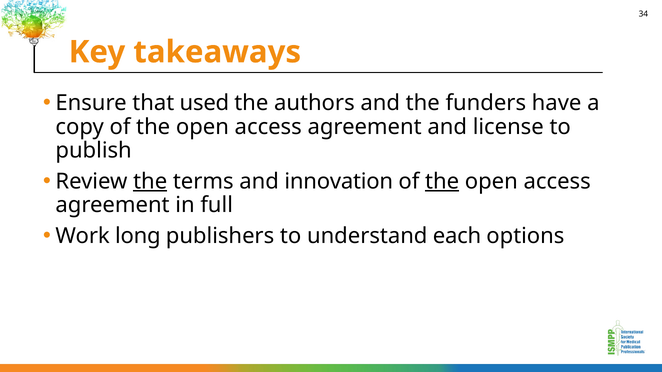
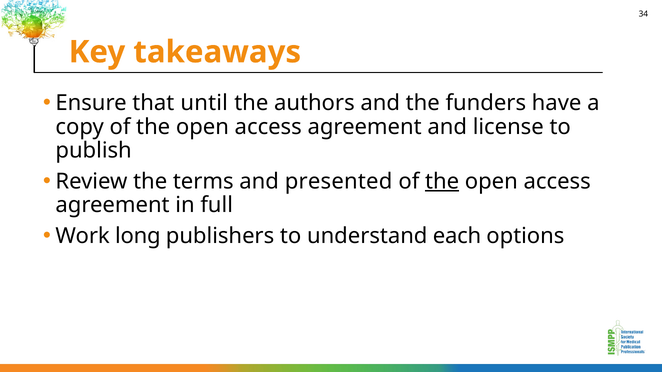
used: used -> until (204, 103)
the underline: present -> none (150, 181)
innovation: innovation -> presented (339, 181)
